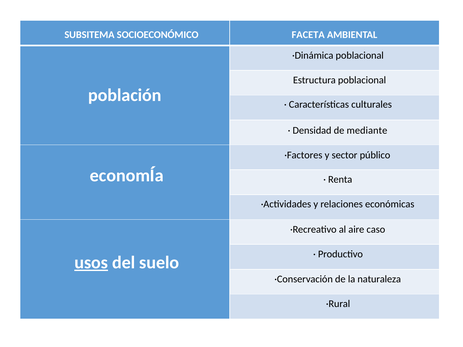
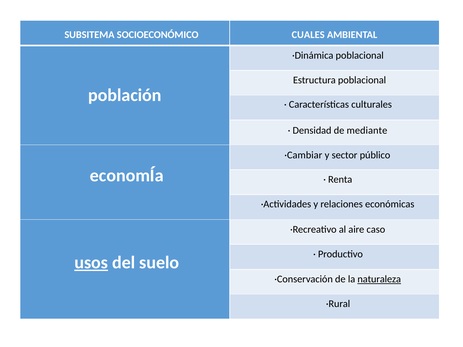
FACETA: FACETA -> CUALES (308, 35)
·Factores: ·Factores -> ·Cambiar (303, 155)
naturaleza underline: none -> present (379, 279)
